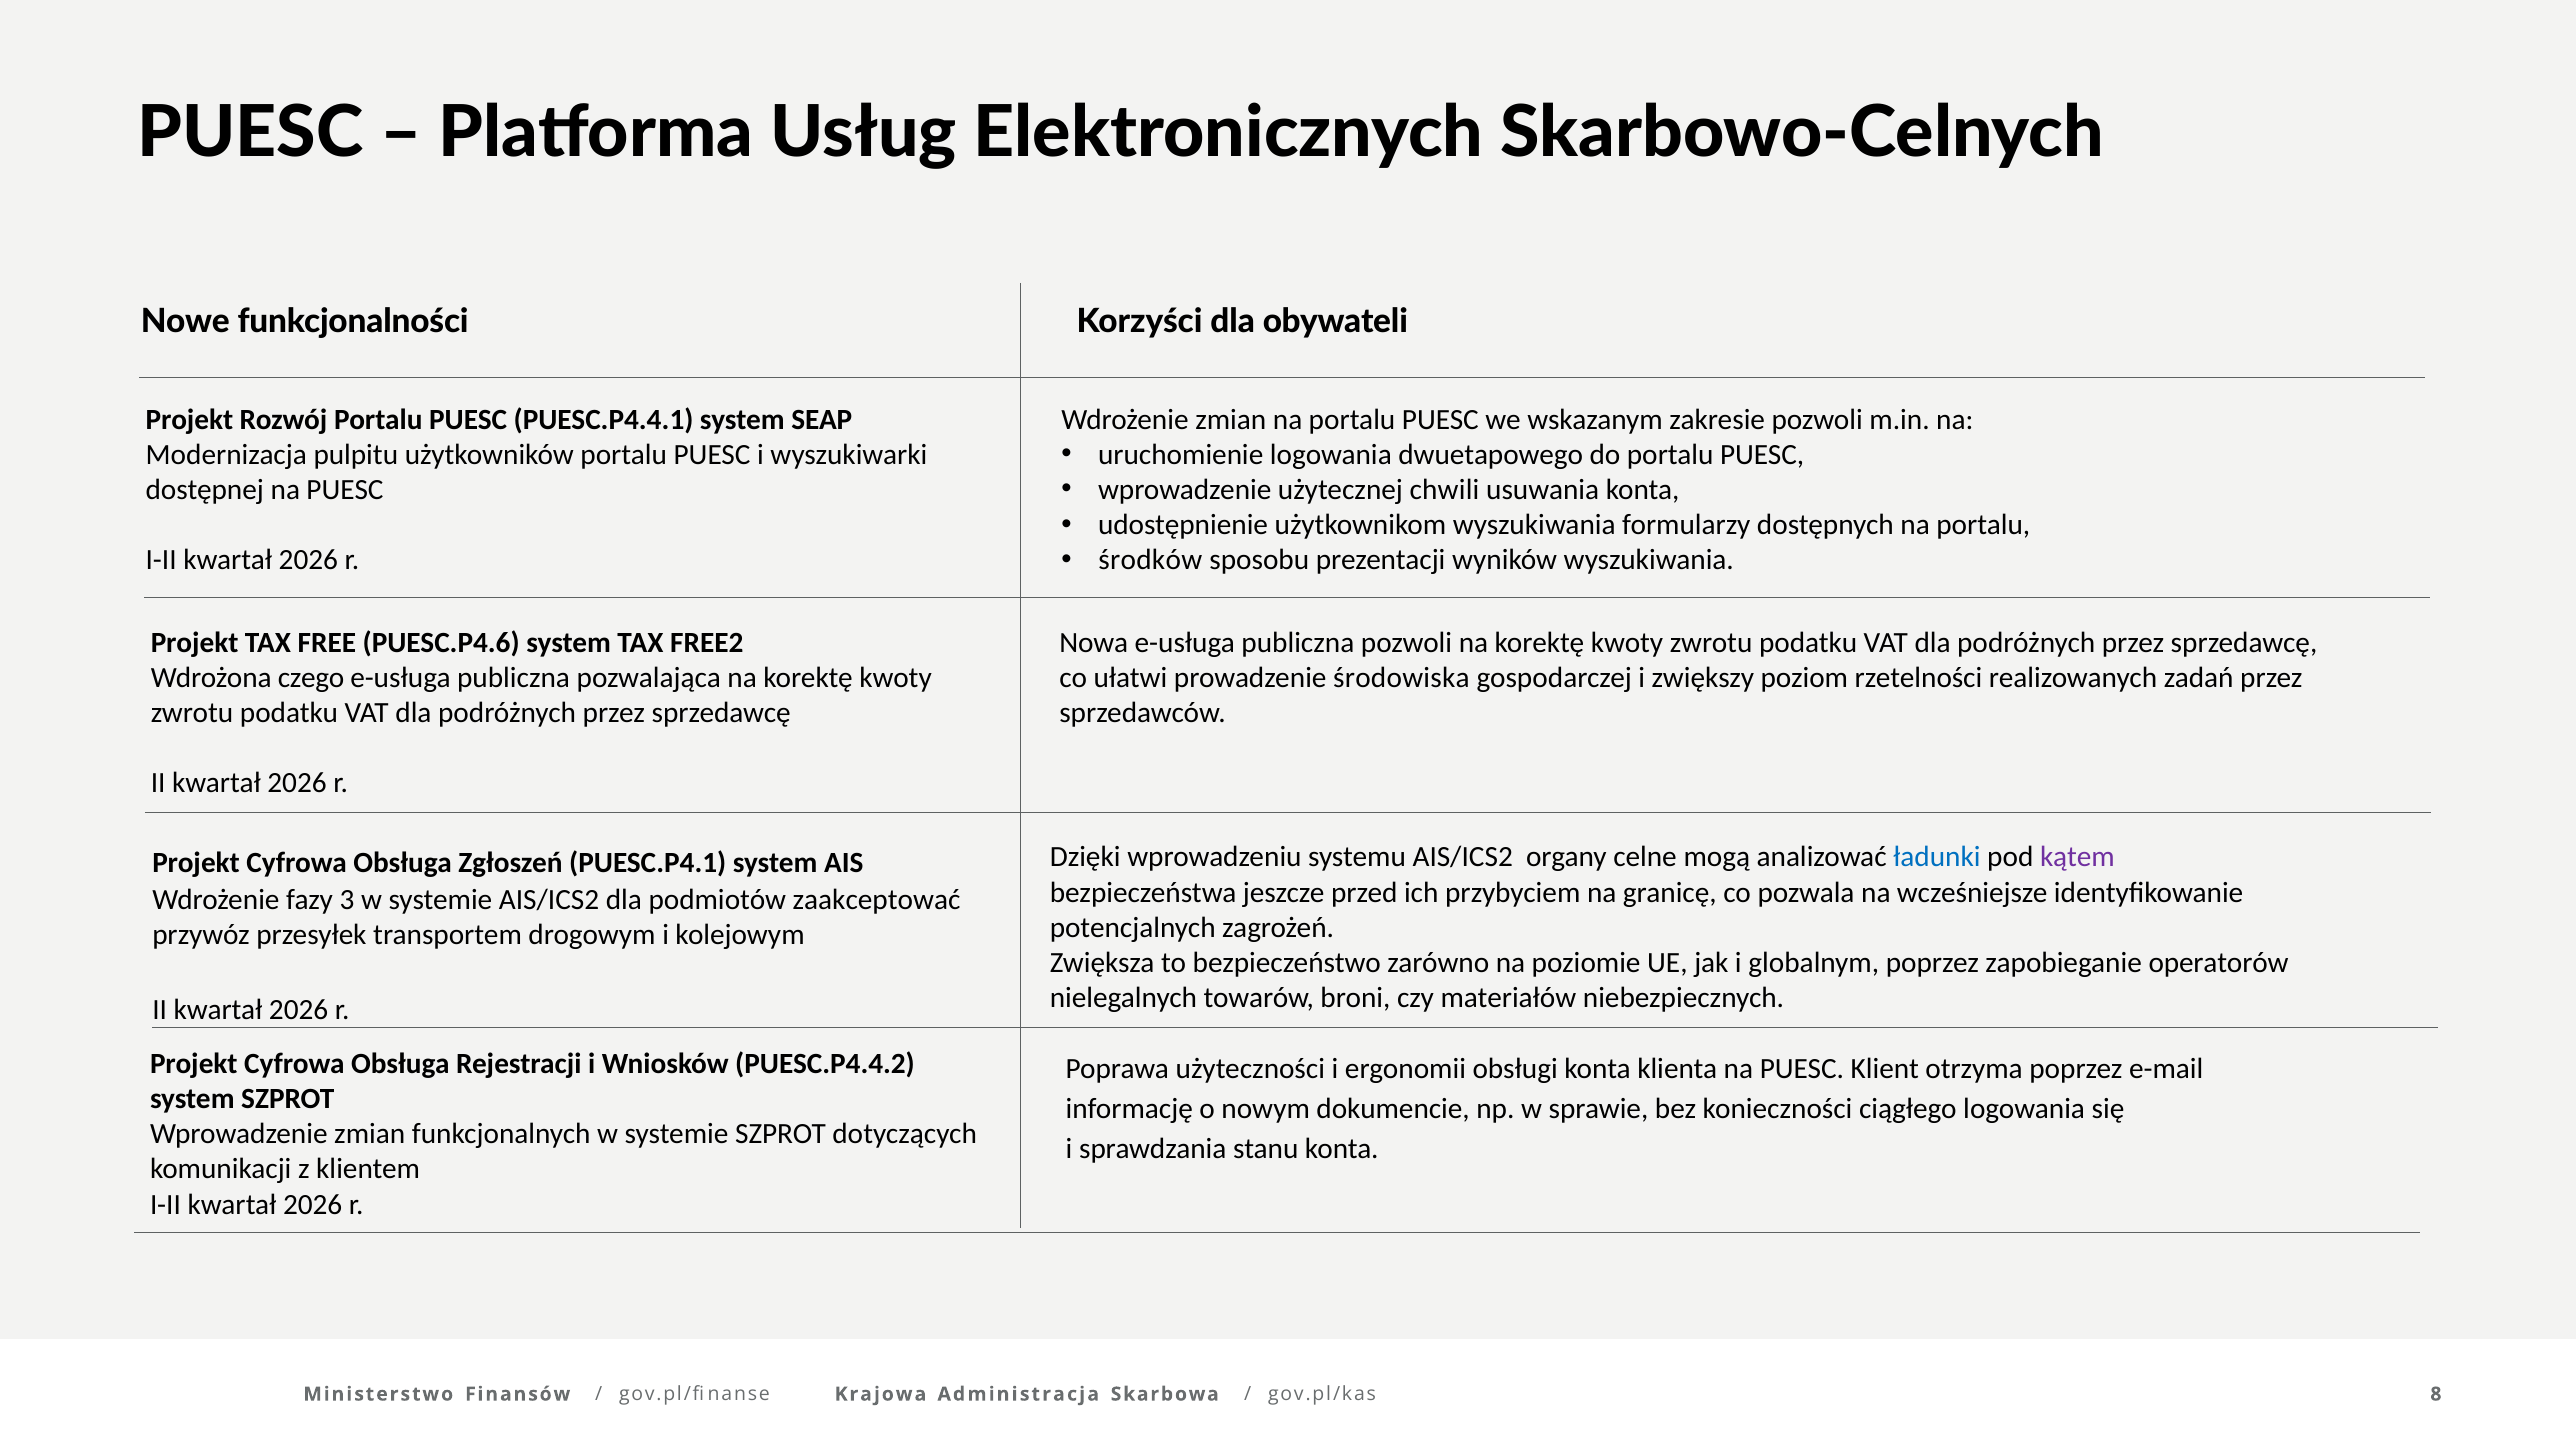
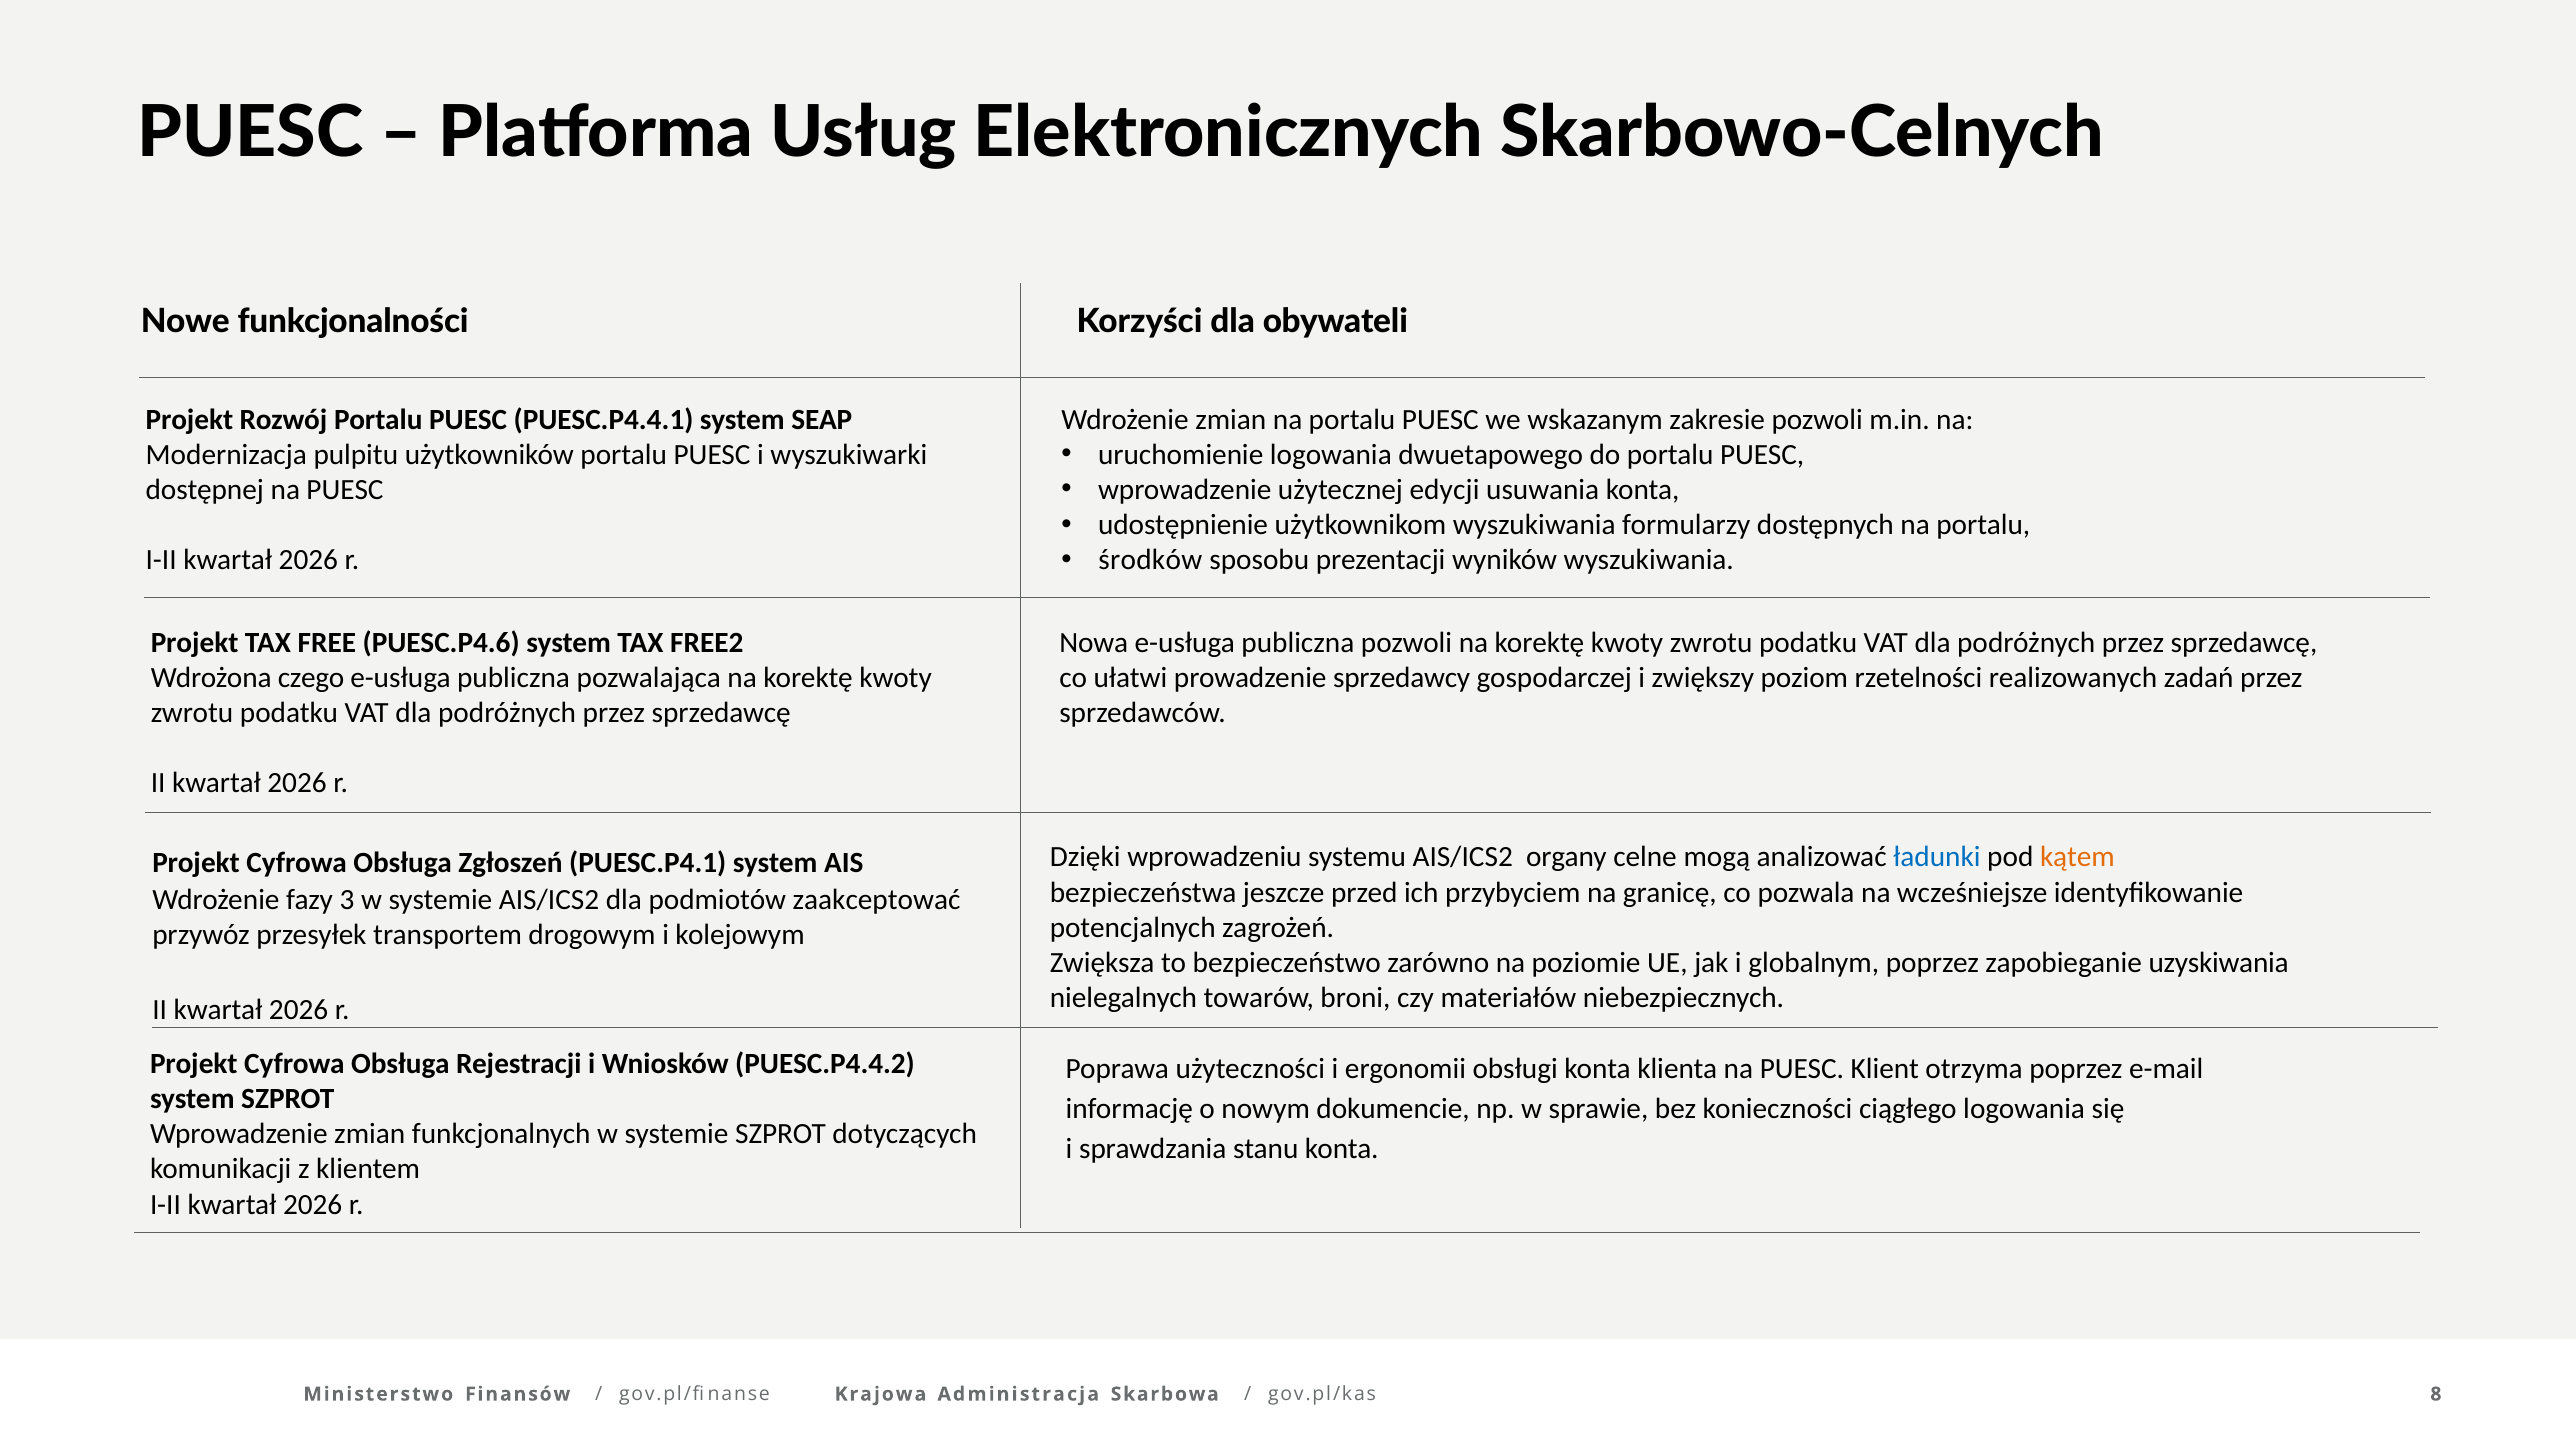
chwili: chwili -> edycji (1444, 490)
środowiska: środowiska -> sprzedawcy (1402, 678)
kątem colour: purple -> orange (2077, 857)
operatorów: operatorów -> uzyskiwania (2219, 963)
